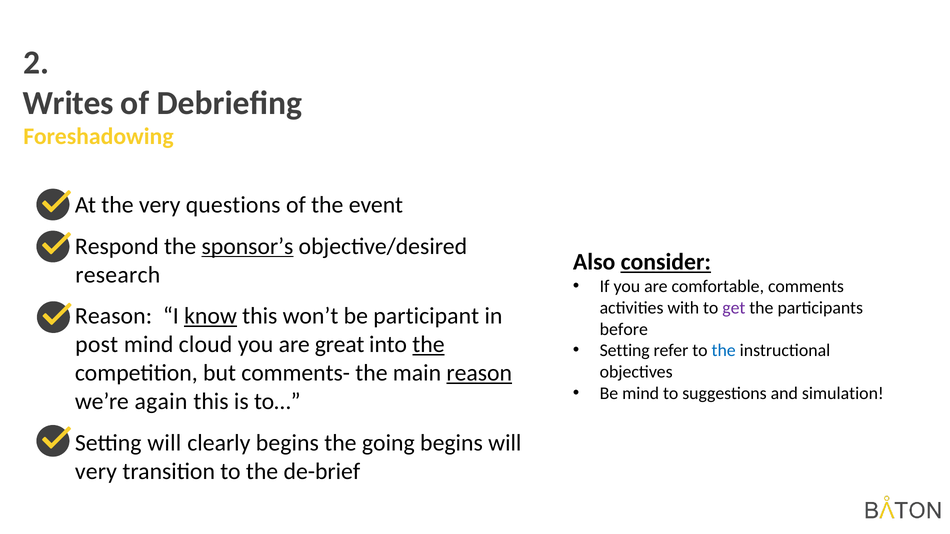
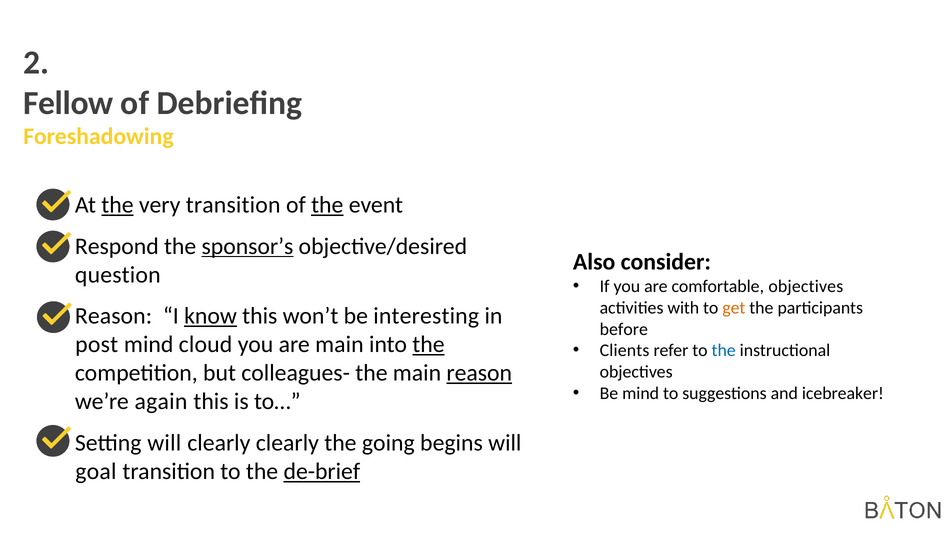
Writes: Writes -> Fellow (68, 103)
the underline: none -> present (117, 205)
very questions: questions -> transition (233, 205)
the underline: none -> present (327, 205)
consider underline: present -> none (666, 262)
research: research -> question (118, 275)
comfortable comments: comments -> objectives (806, 287)
get colour: purple -> orange (734, 308)
participant: participant -> interesting (426, 316)
are great: great -> main (339, 345)
Setting: Setting -> Clients (625, 351)
comments-: comments- -> colleagues- (296, 373)
simulation: simulation -> icebreaker (843, 394)
clearly begins: begins -> clearly (287, 443)
very: very -> goal (96, 472)
de-brief underline: none -> present (322, 472)
